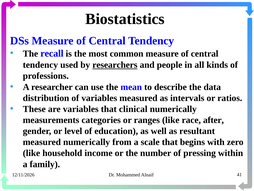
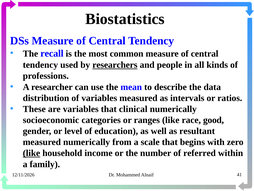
measurements: measurements -> socioeconomic (51, 120)
after: after -> good (214, 120)
like underline: none -> present (31, 153)
pressing: pressing -> referred (200, 153)
